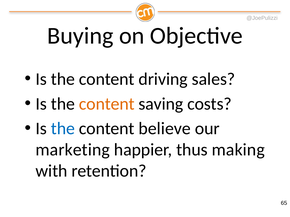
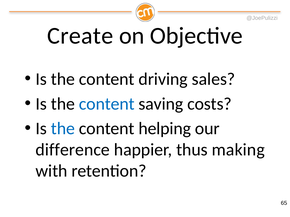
Buying: Buying -> Create (80, 36)
content colour: orange -> blue (107, 104)
believe: believe -> helping (165, 129)
marketing: marketing -> difference (73, 150)
